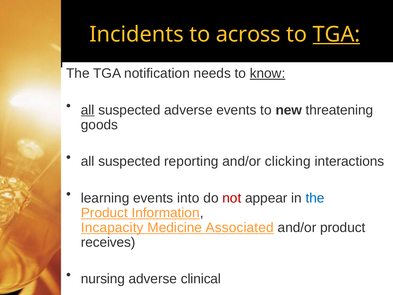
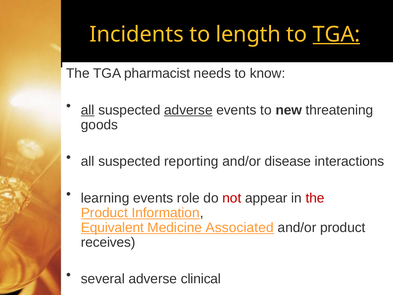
across: across -> length (248, 34)
notification: notification -> pharmacist (157, 73)
know underline: present -> none (268, 73)
adverse underline: none -> present (188, 110)
clicking: clicking -> disease (288, 161)
into: into -> role (188, 198)
the colour: blue -> red (315, 198)
Incapacity: Incapacity -> Equivalent (112, 227)
nursing: nursing -> several (103, 279)
